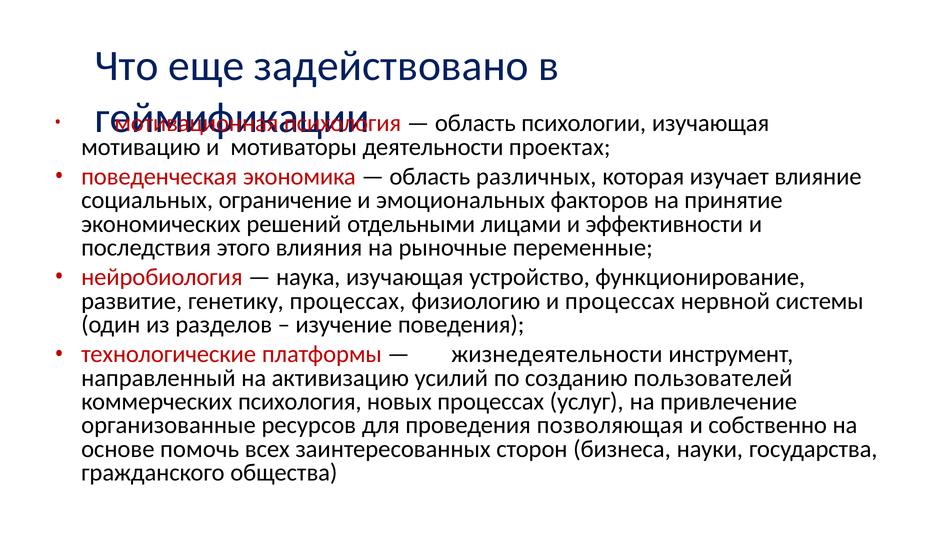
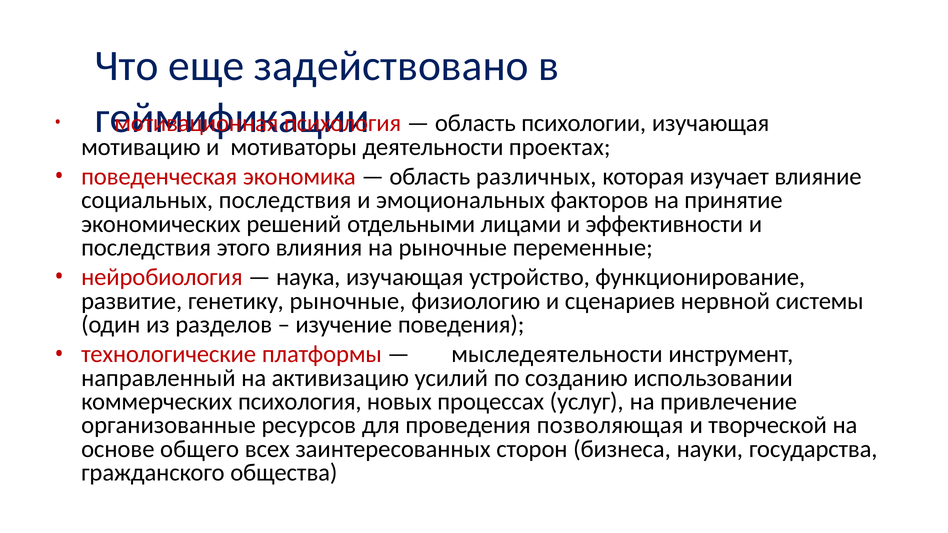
социальных ограничение: ограничение -> последствия (285, 200)
генетику процессах: процессах -> рыночные (347, 301)
и процессах: процессах -> сценариев (620, 301)
жизнедеятельности: жизнедеятельности -> мыследеятельности (557, 354)
пользователей: пользователей -> использовании (713, 378)
собственно: собственно -> творческой (768, 426)
помочь: помочь -> общего (200, 449)
